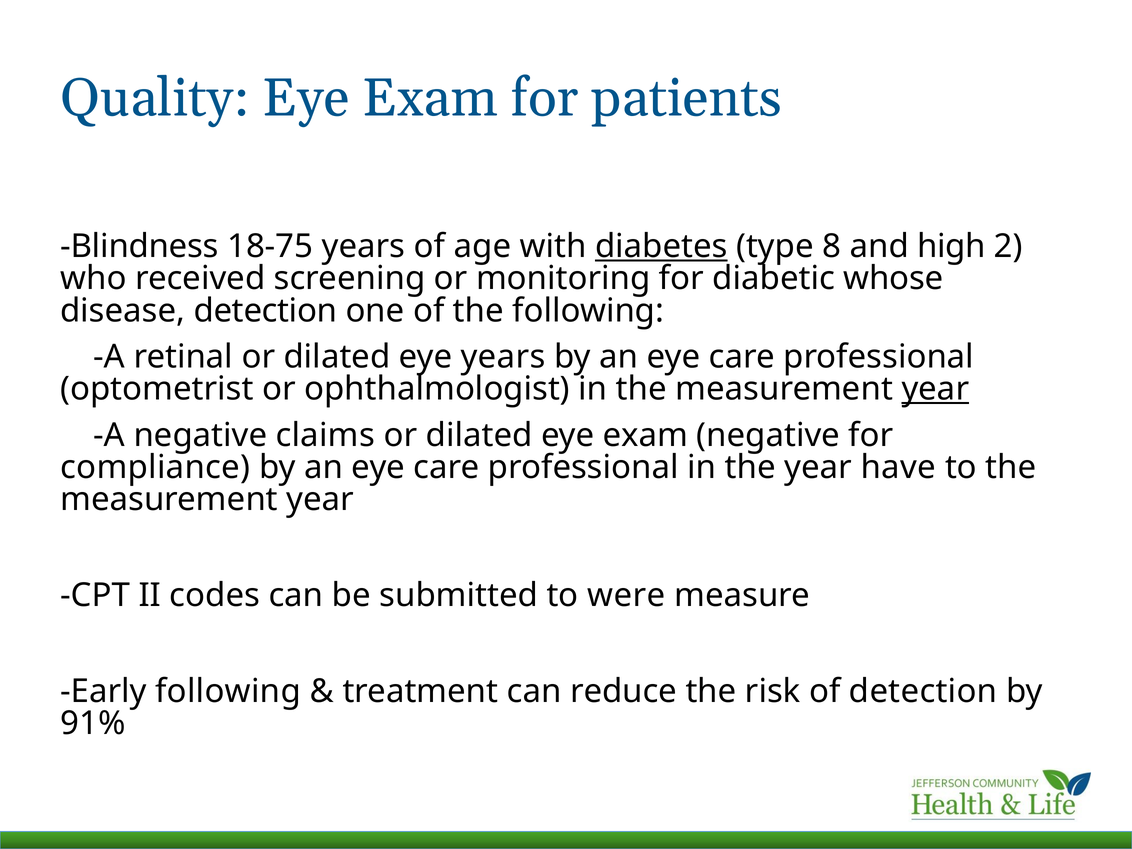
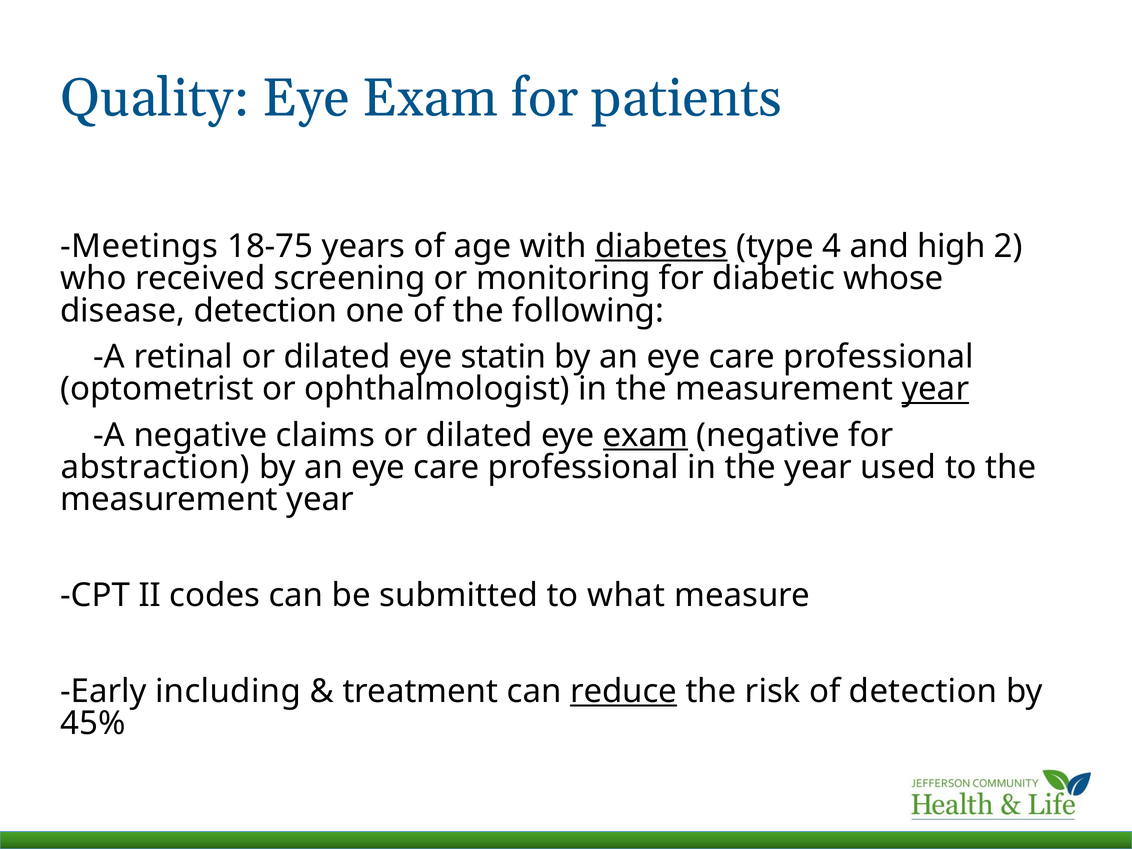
Blindness: Blindness -> Meetings (139, 246)
8: 8 -> 4 (832, 246)
eye years: years -> statin (503, 357)
exam underline: none -> present (645, 435)
compliance: compliance -> abstraction (155, 467)
have: have -> used (898, 467)
were: were -> what (626, 595)
Early following: following -> including (228, 691)
reduce underline: none -> present (624, 691)
91%: 91% -> 45% (93, 723)
